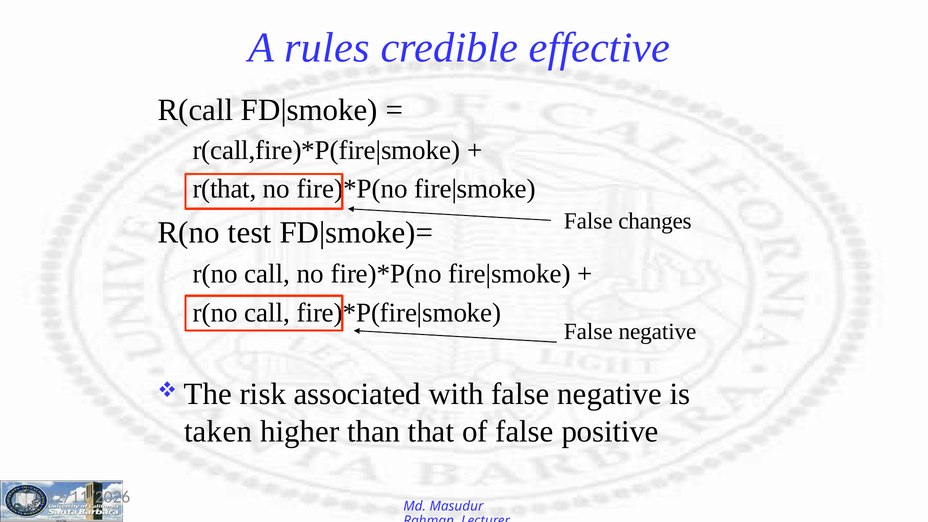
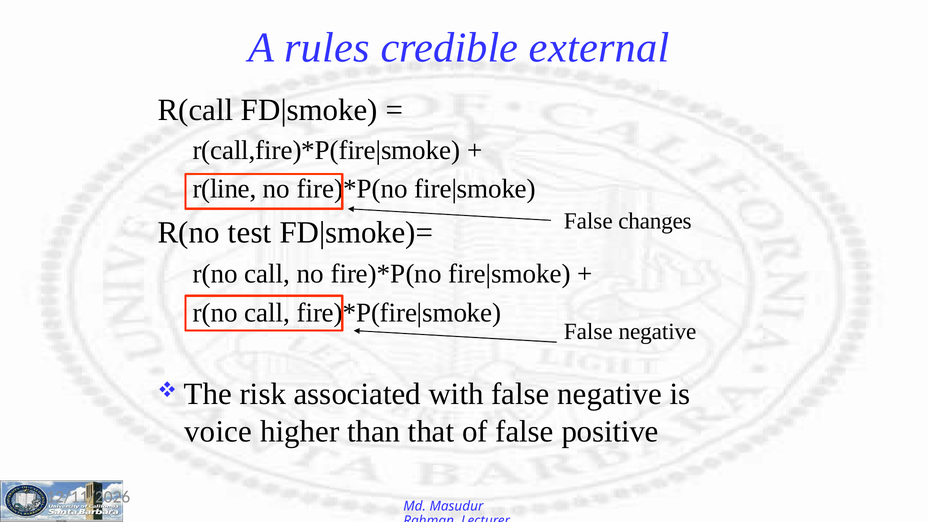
effective: effective -> external (599, 48)
r(that: r(that -> r(line (225, 189)
taken: taken -> voice (218, 431)
